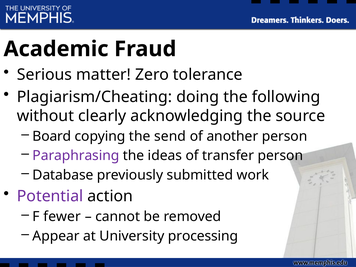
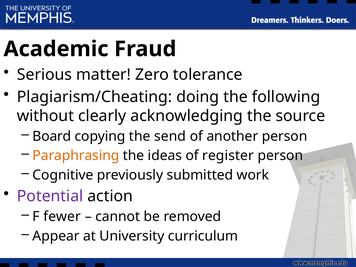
Paraphrasing colour: purple -> orange (76, 156)
transfer: transfer -> register (228, 156)
Database: Database -> Cognitive (63, 175)
processing: processing -> curriculum (203, 236)
